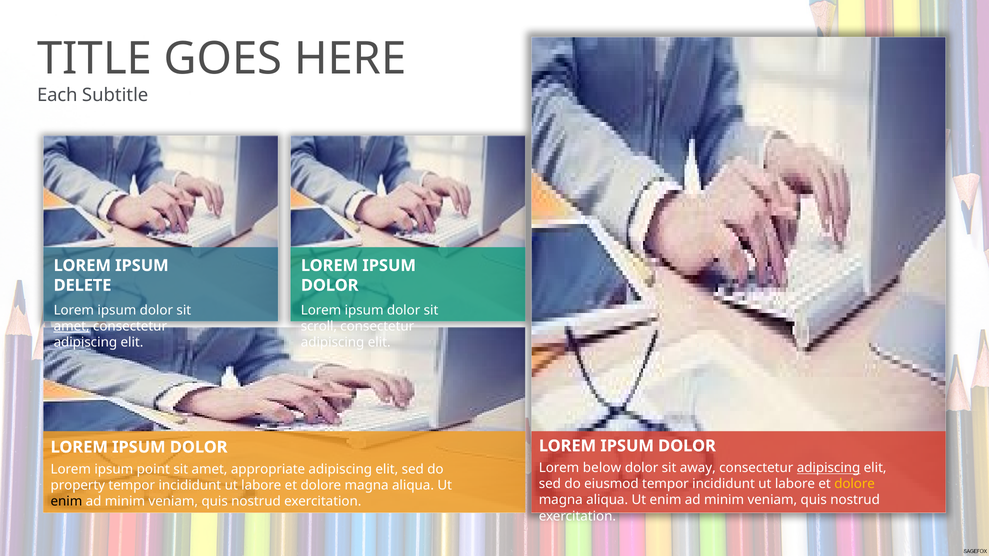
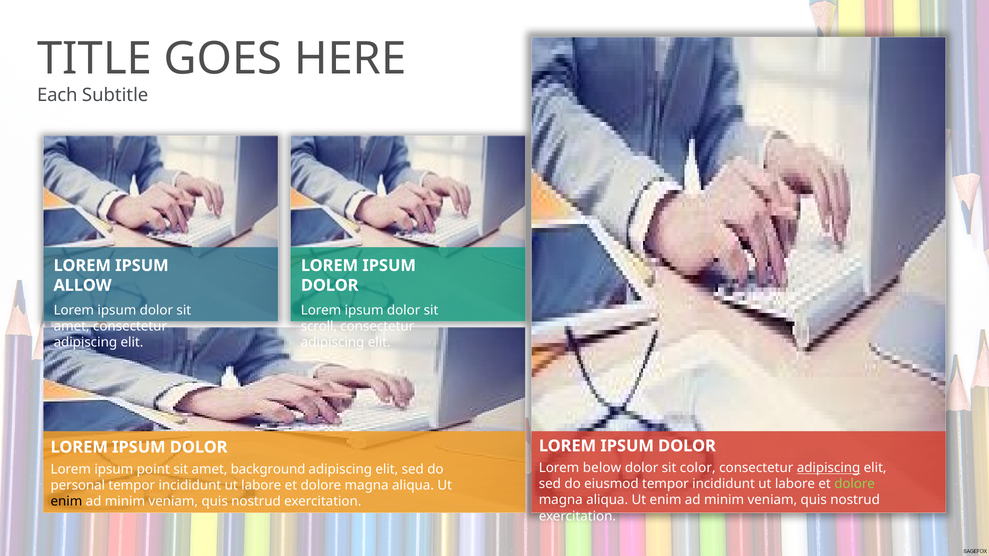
DELETE: DELETE -> ALLOW (83, 285)
amet underline: present -> none (72, 326)
away: away -> color (698, 468)
appropriate: appropriate -> background (268, 469)
dolore colour: yellow -> light green (855, 484)
property: property -> personal (78, 486)
